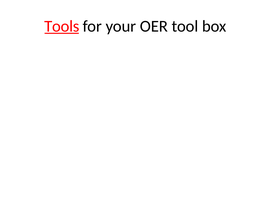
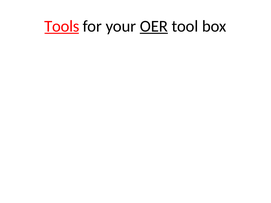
OER underline: none -> present (154, 26)
